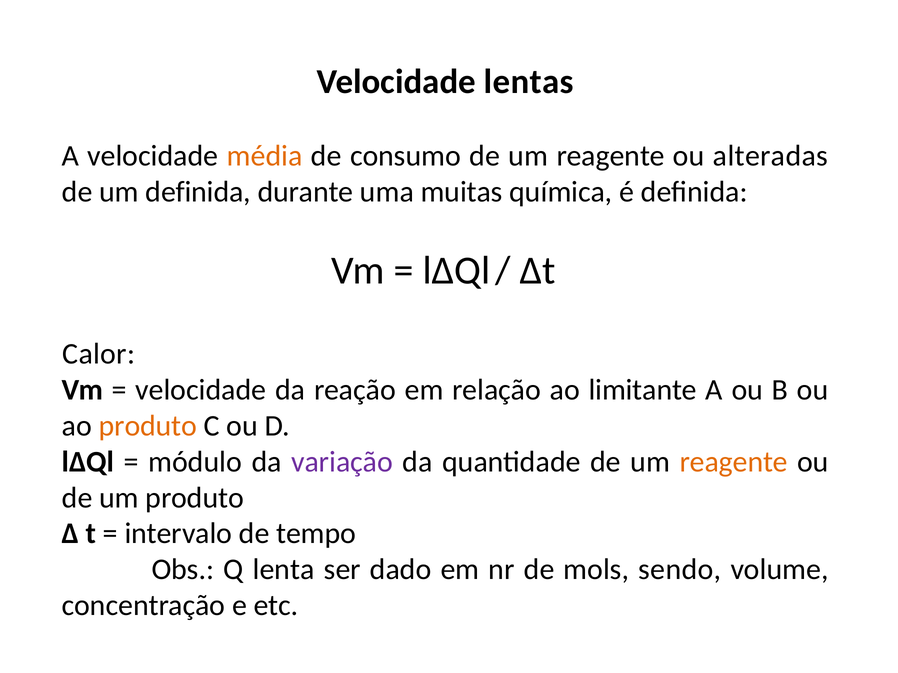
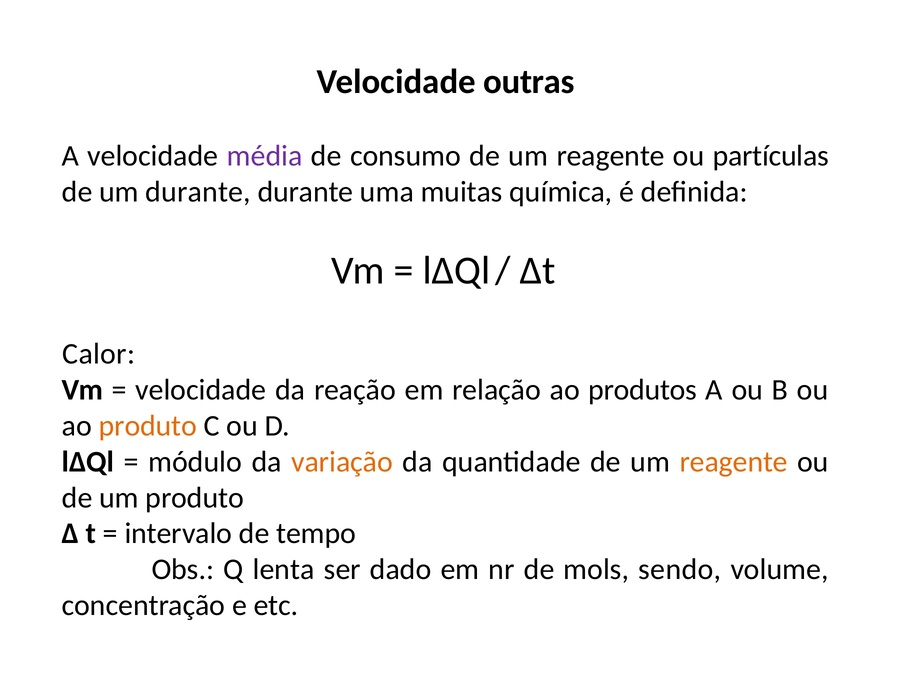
lentas: lentas -> outras (529, 82)
média colour: orange -> purple (265, 156)
alteradas: alteradas -> partículas (771, 156)
um definida: definida -> durante (198, 192)
limitante: limitante -> produtos (643, 390)
variação colour: purple -> orange (342, 462)
